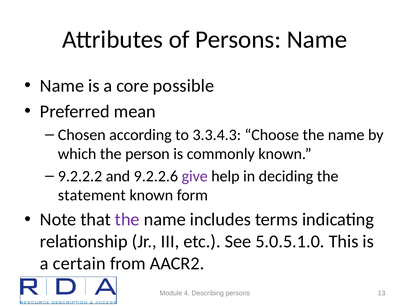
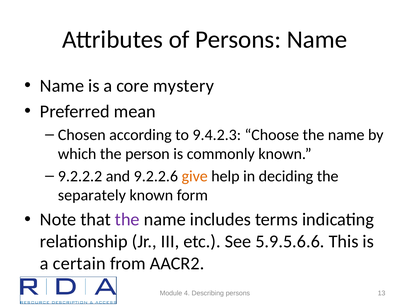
possible: possible -> mystery (184, 86)
3.3.4.3: 3.3.4.3 -> 9.4.2.3 (217, 135)
give colour: purple -> orange (195, 177)
statement: statement -> separately (92, 196)
5.0.5.1.0: 5.0.5.1.0 -> 5.9.5.6.6 (290, 242)
